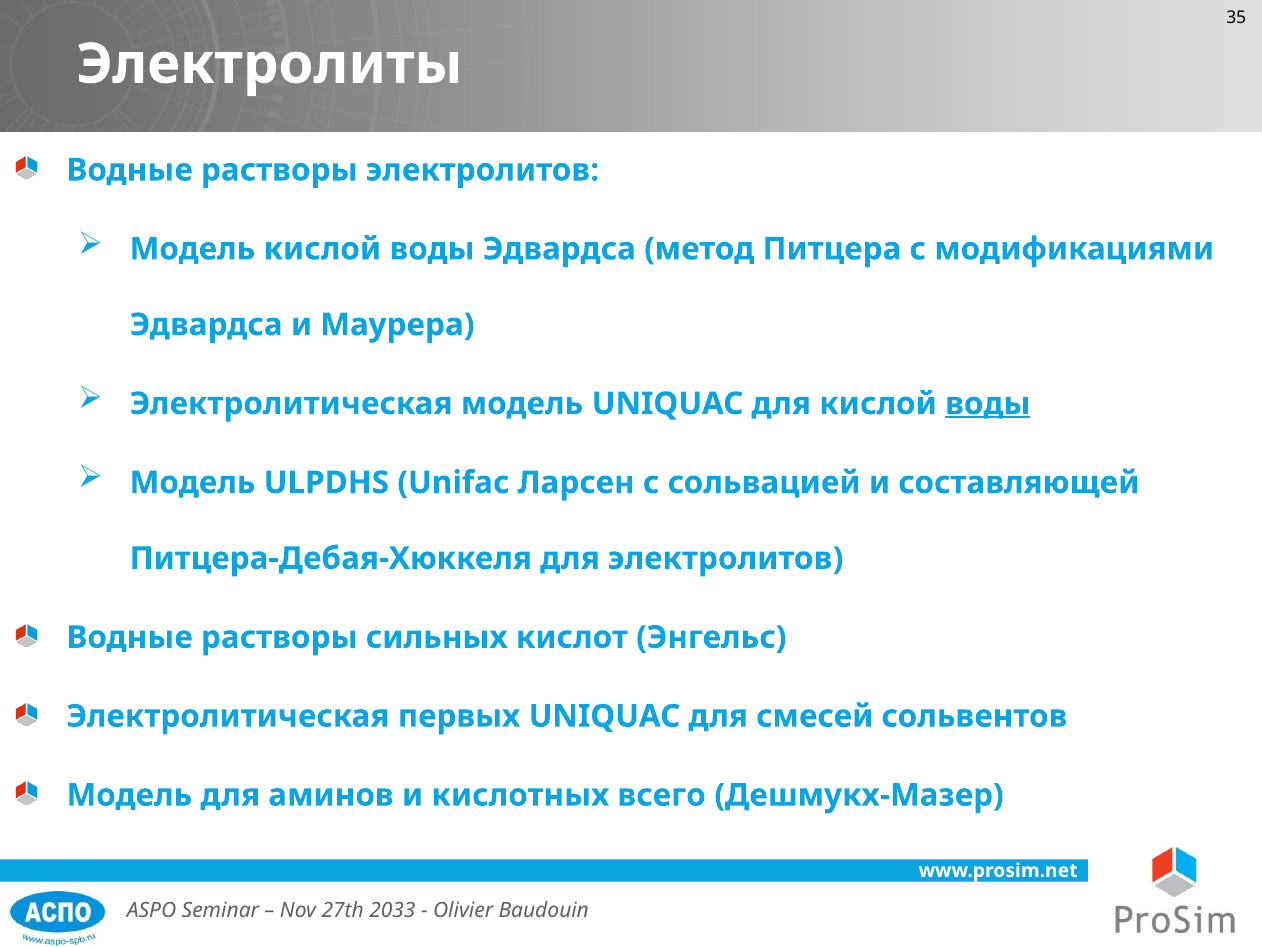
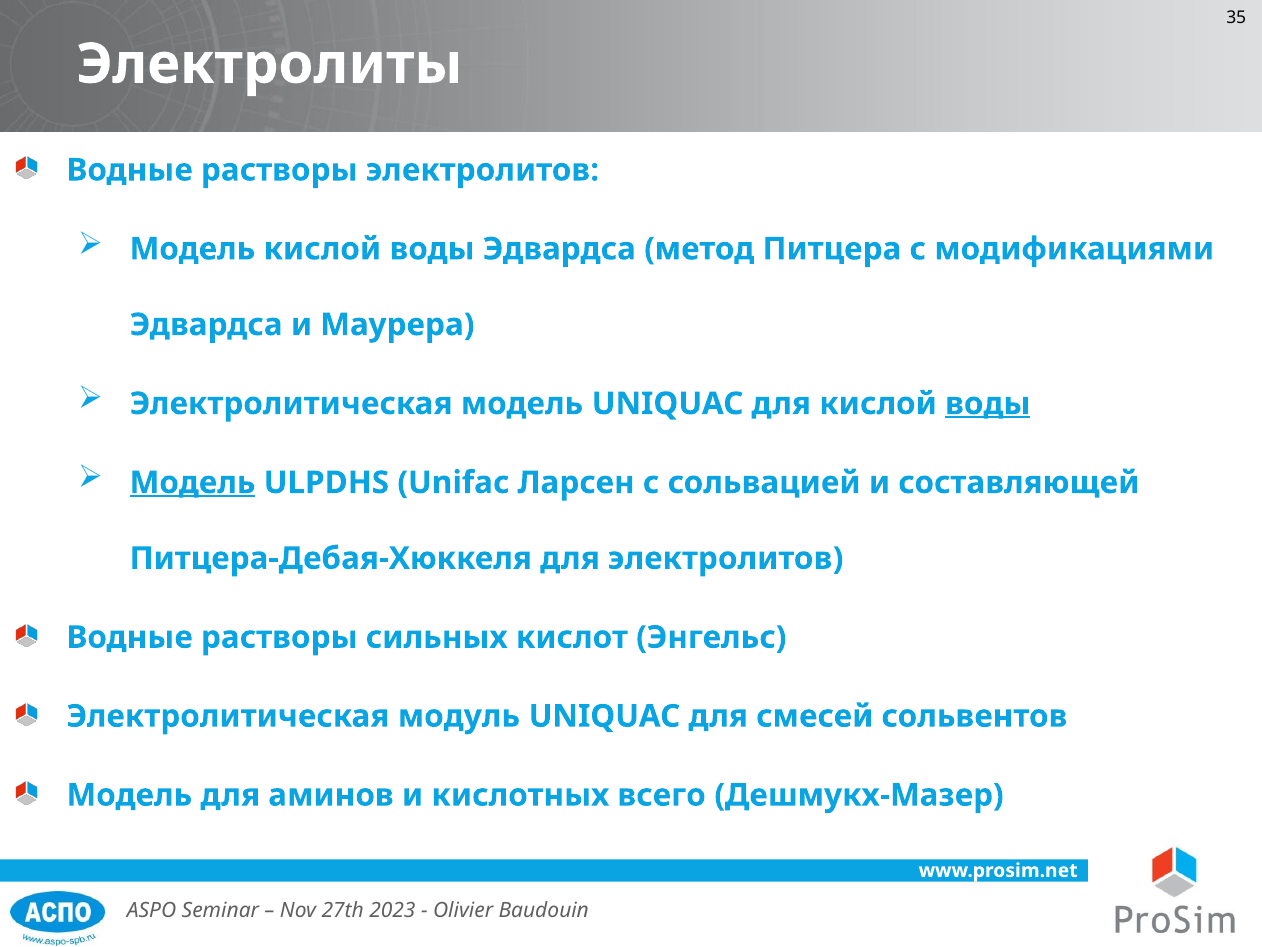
Модель underline: none -> present (193, 482)
первых: первых -> модуль (459, 716)
2033: 2033 -> 2023 (392, 910)
